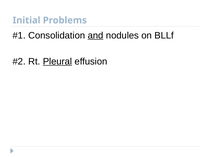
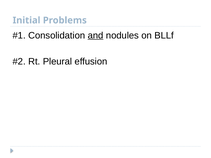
Pleural underline: present -> none (57, 62)
